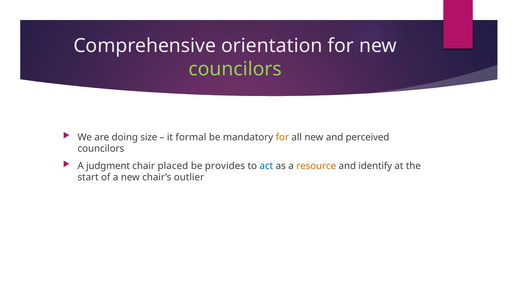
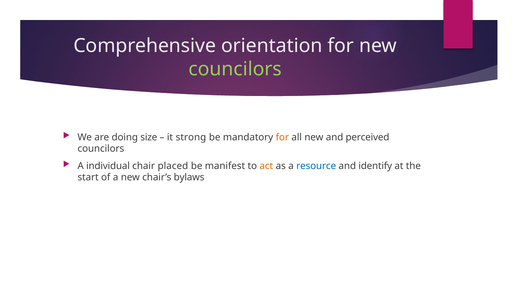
formal: formal -> strong (191, 137)
judgment: judgment -> individual (108, 166)
provides: provides -> manifest (225, 166)
act colour: blue -> orange (266, 166)
resource colour: orange -> blue (316, 166)
outlier: outlier -> bylaws (189, 178)
